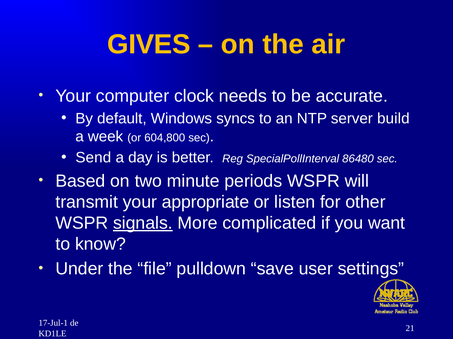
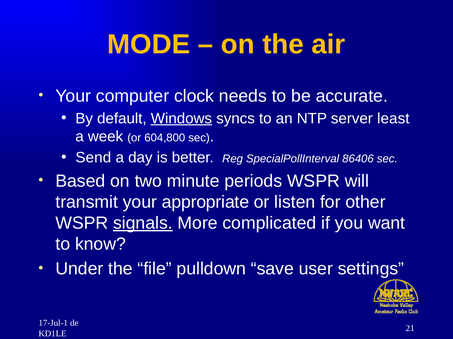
GIVES: GIVES -> MODE (149, 44)
Windows underline: none -> present (181, 119)
build: build -> least (393, 119)
86480: 86480 -> 86406 (358, 159)
